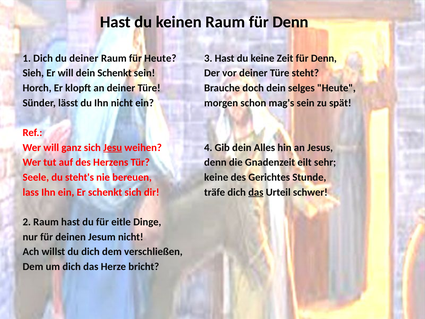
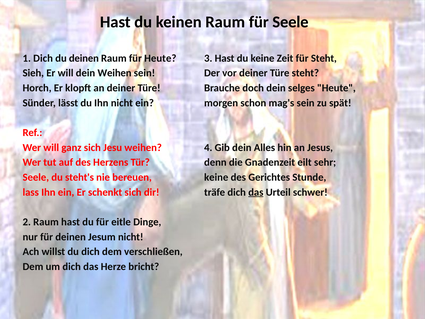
Raum für Denn: Denn -> Seele (290, 22)
du deiner: deiner -> deinen (84, 58)
Zeit für Denn: Denn -> Steht (324, 58)
dein Schenkt: Schenkt -> Weihen (115, 73)
Jesu underline: present -> none (113, 147)
